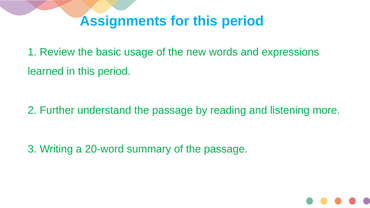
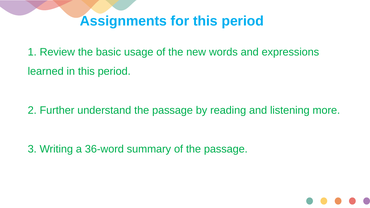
20-word: 20-word -> 36-word (104, 149)
